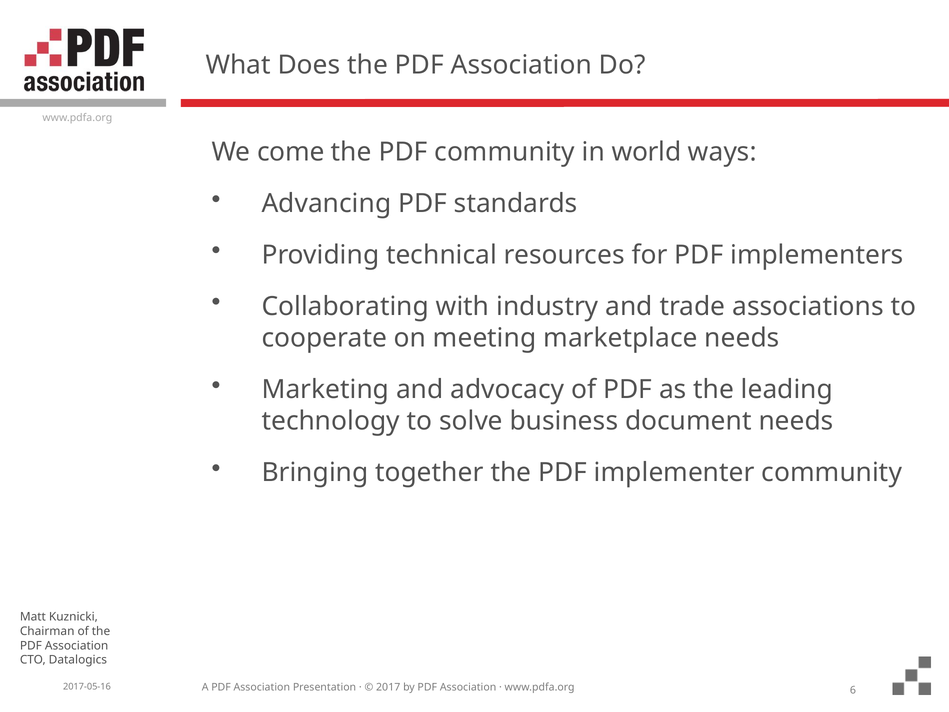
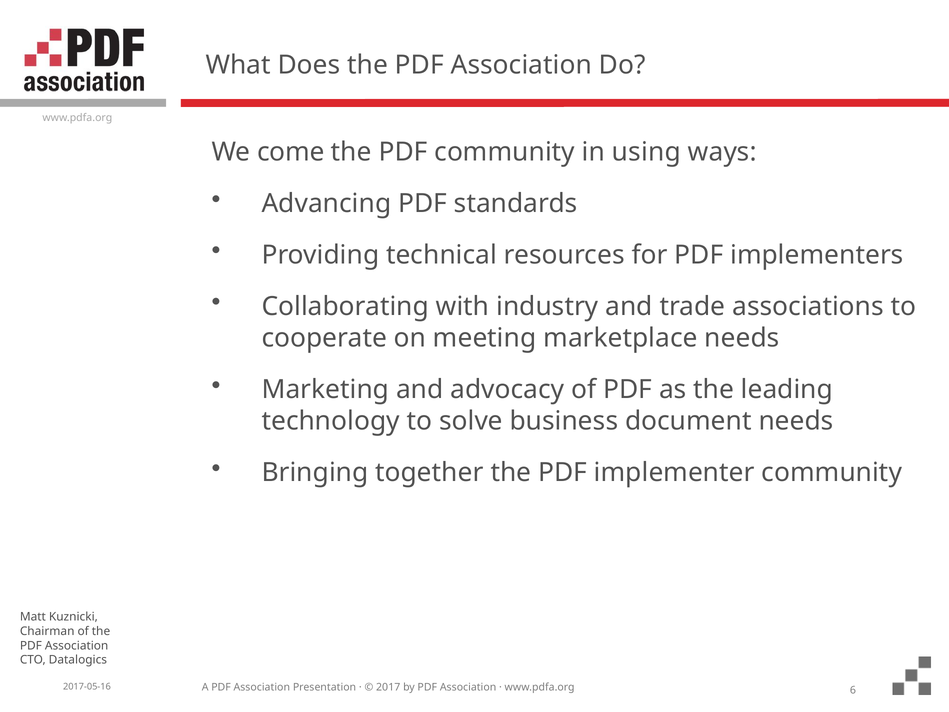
world: world -> using (646, 152)
